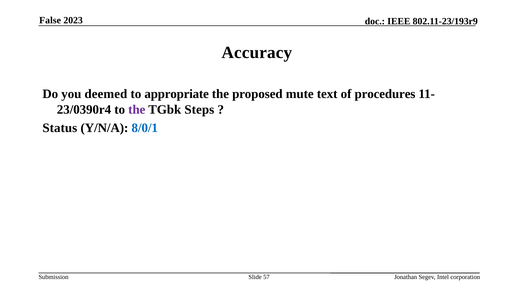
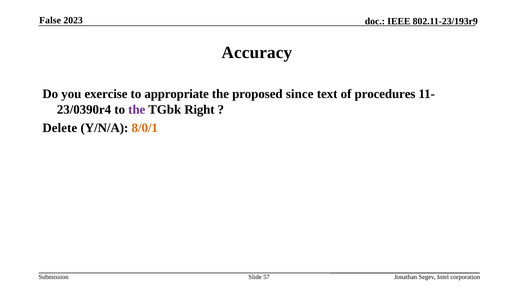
deemed: deemed -> exercise (106, 94)
mute: mute -> since (300, 94)
Steps: Steps -> Right (199, 109)
Status: Status -> Delete (60, 128)
8/0/1 colour: blue -> orange (145, 128)
